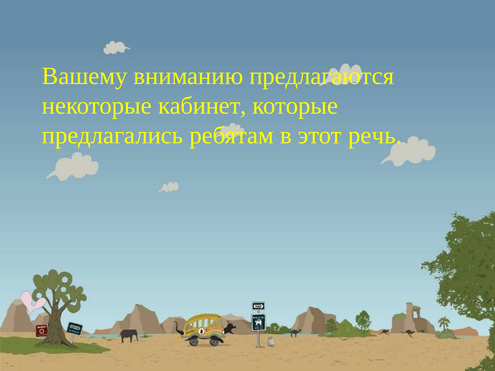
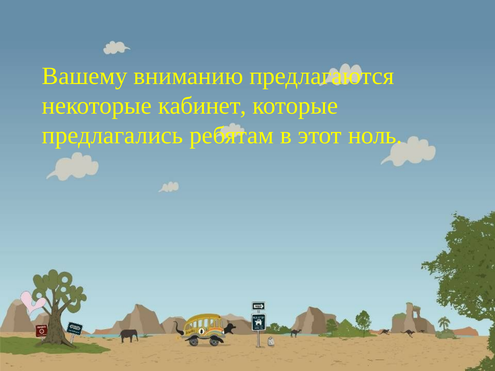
речь: речь -> ноль (375, 135)
